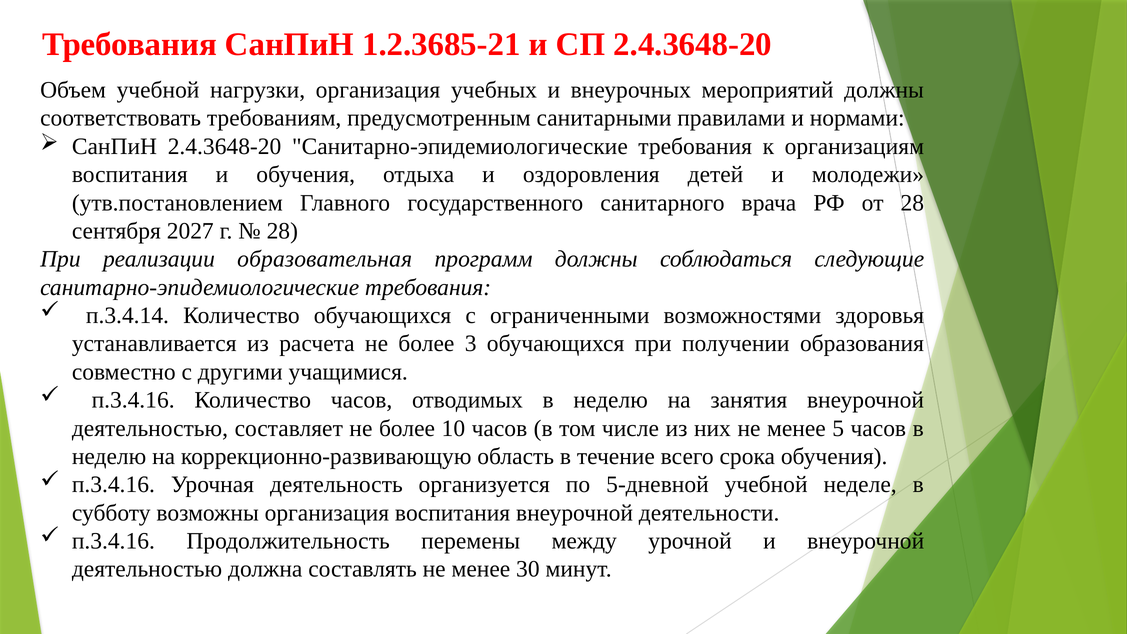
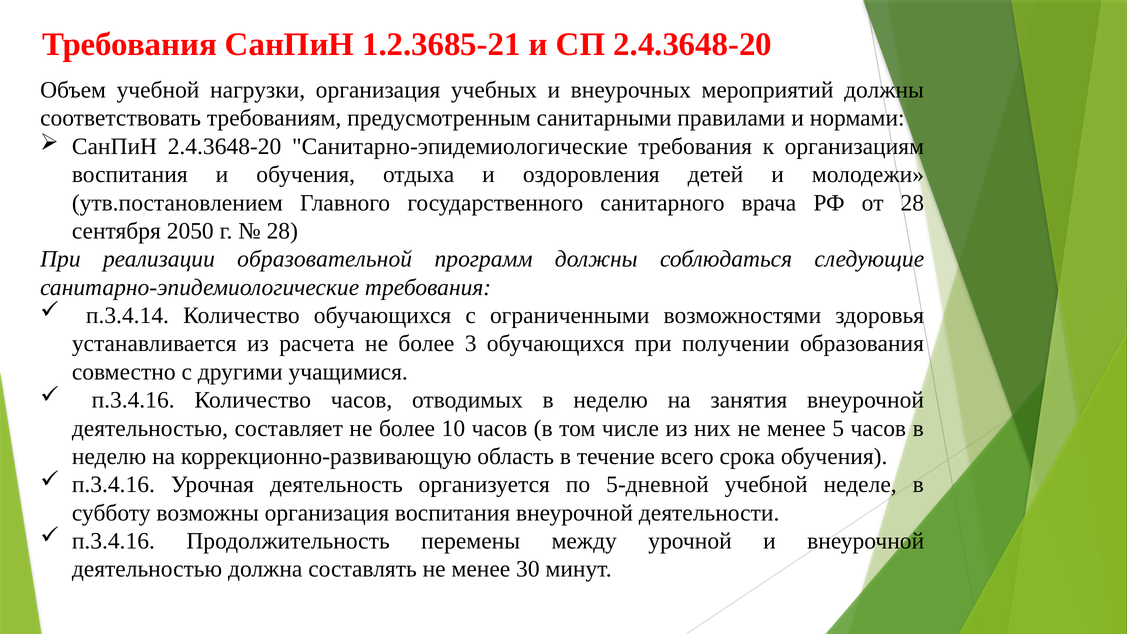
2027: 2027 -> 2050 (190, 231)
образовательная: образовательная -> образовательной (325, 259)
